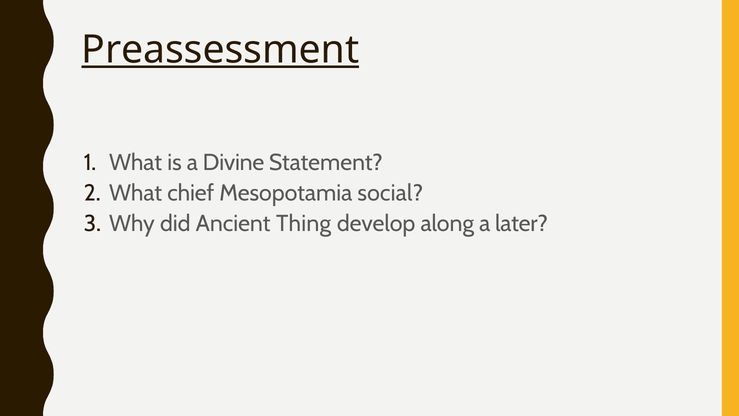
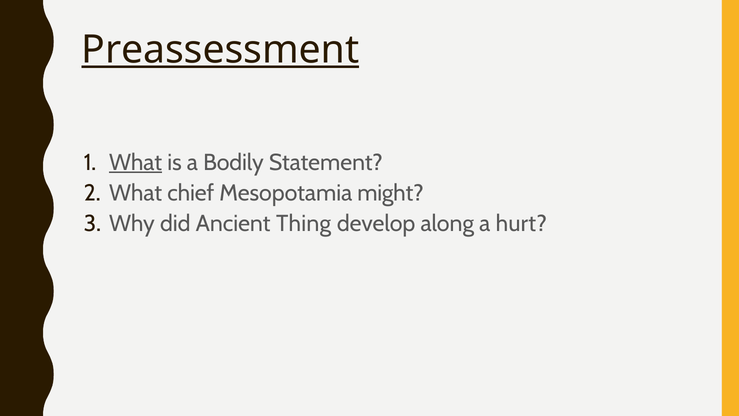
What underline: none -> present (136, 162)
Divine: Divine -> Bodily (233, 162)
social: social -> might (391, 193)
later: later -> hurt (521, 223)
